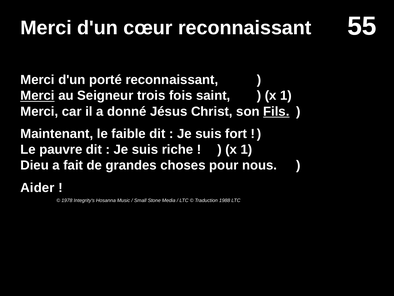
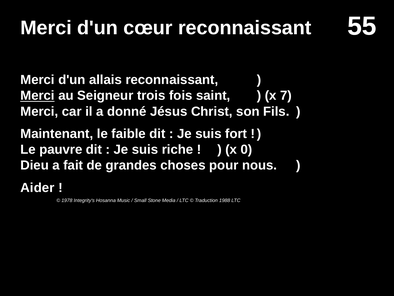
porté: porté -> allais (105, 80)
1: 1 -> 7 (286, 95)
Fils underline: present -> none (276, 111)
1: 1 -> 0 (246, 149)
